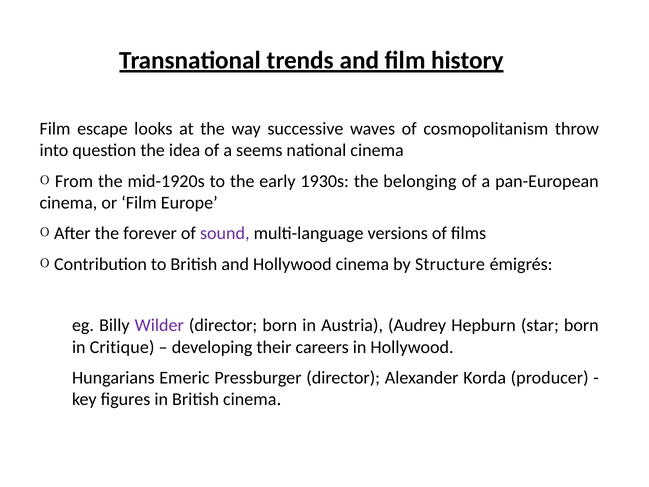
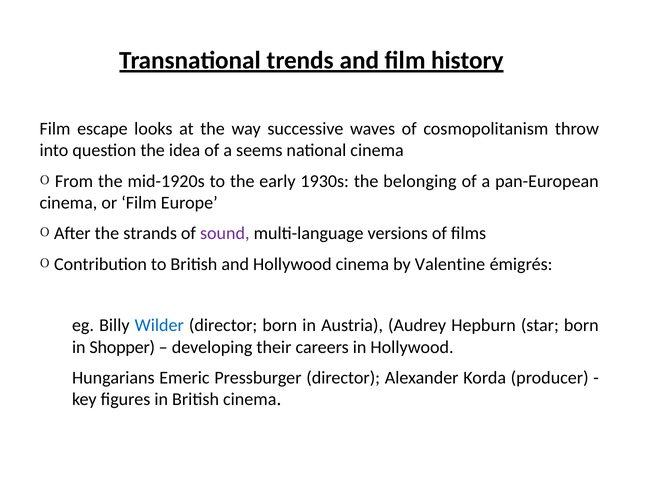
forever: forever -> strands (150, 233)
Structure: Structure -> Valentine (450, 264)
Wilder colour: purple -> blue (159, 325)
Critique: Critique -> Shopper (122, 347)
